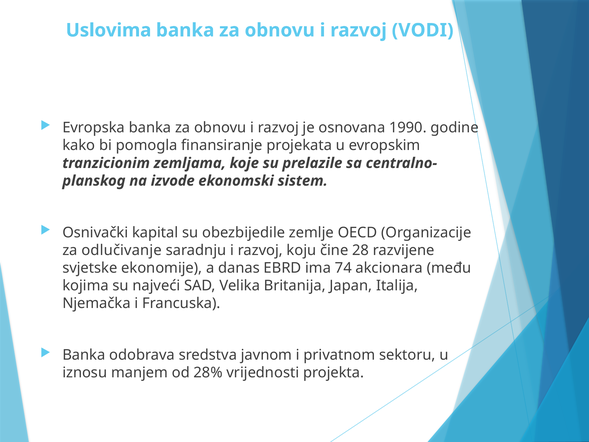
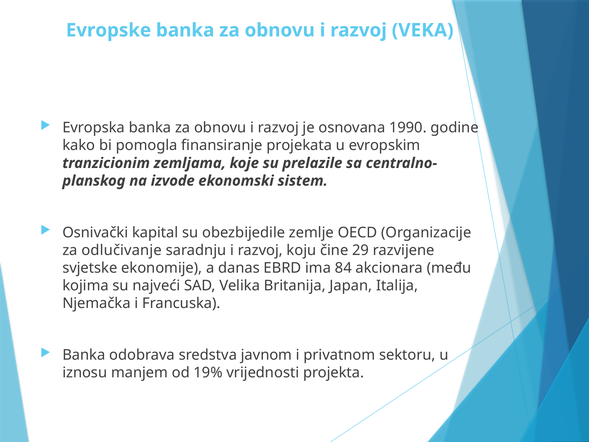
Uslovima: Uslovima -> Evropske (108, 30)
VODI: VODI -> VEKA (423, 30)
28: 28 -> 29 (361, 250)
74: 74 -> 84 (343, 268)
28%: 28% -> 19% (208, 372)
